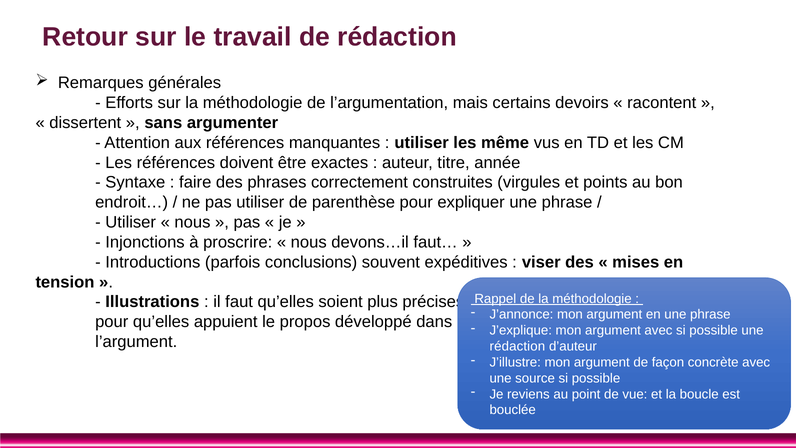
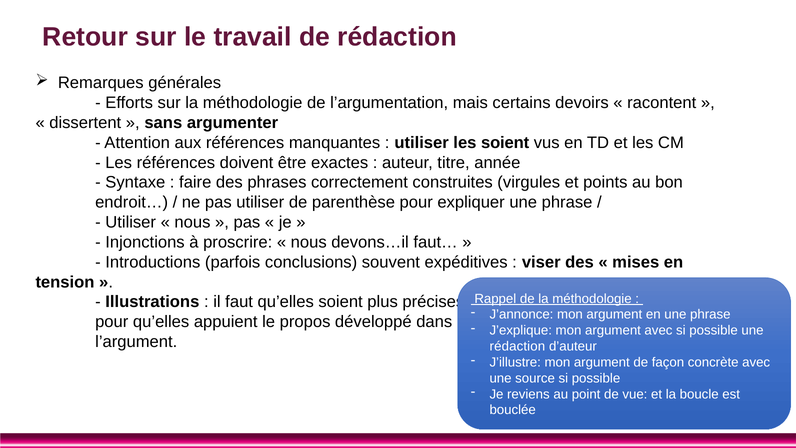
les même: même -> soient (505, 143)
